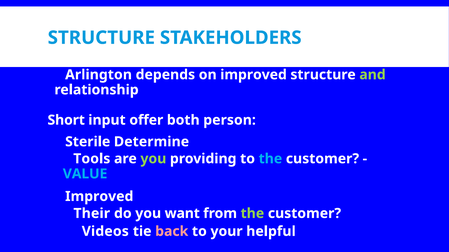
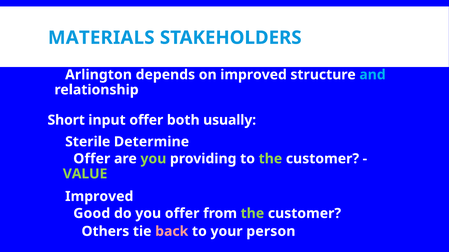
STRUCTURE: STRUCTURE -> MATERIALS (101, 38)
and colour: light green -> light blue (373, 75)
person: person -> usually (230, 120)
Tools: Tools -> Offer (92, 159)
the colour: light blue -> light green (270, 159)
VALUE colour: light blue -> light green (85, 174)
Their: Their -> Good (92, 214)
you want: want -> offer (182, 214)
Videos: Videos -> Others (105, 232)
helpful: helpful -> person (271, 232)
